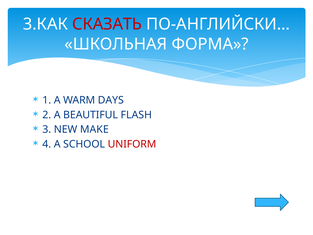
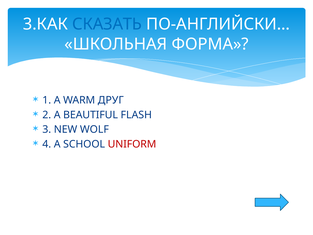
СКАЗАТЬ colour: red -> blue (107, 24)
DAYS: DAYS -> ДРУГ (111, 100)
MAKE: MAKE -> WOLF (94, 129)
